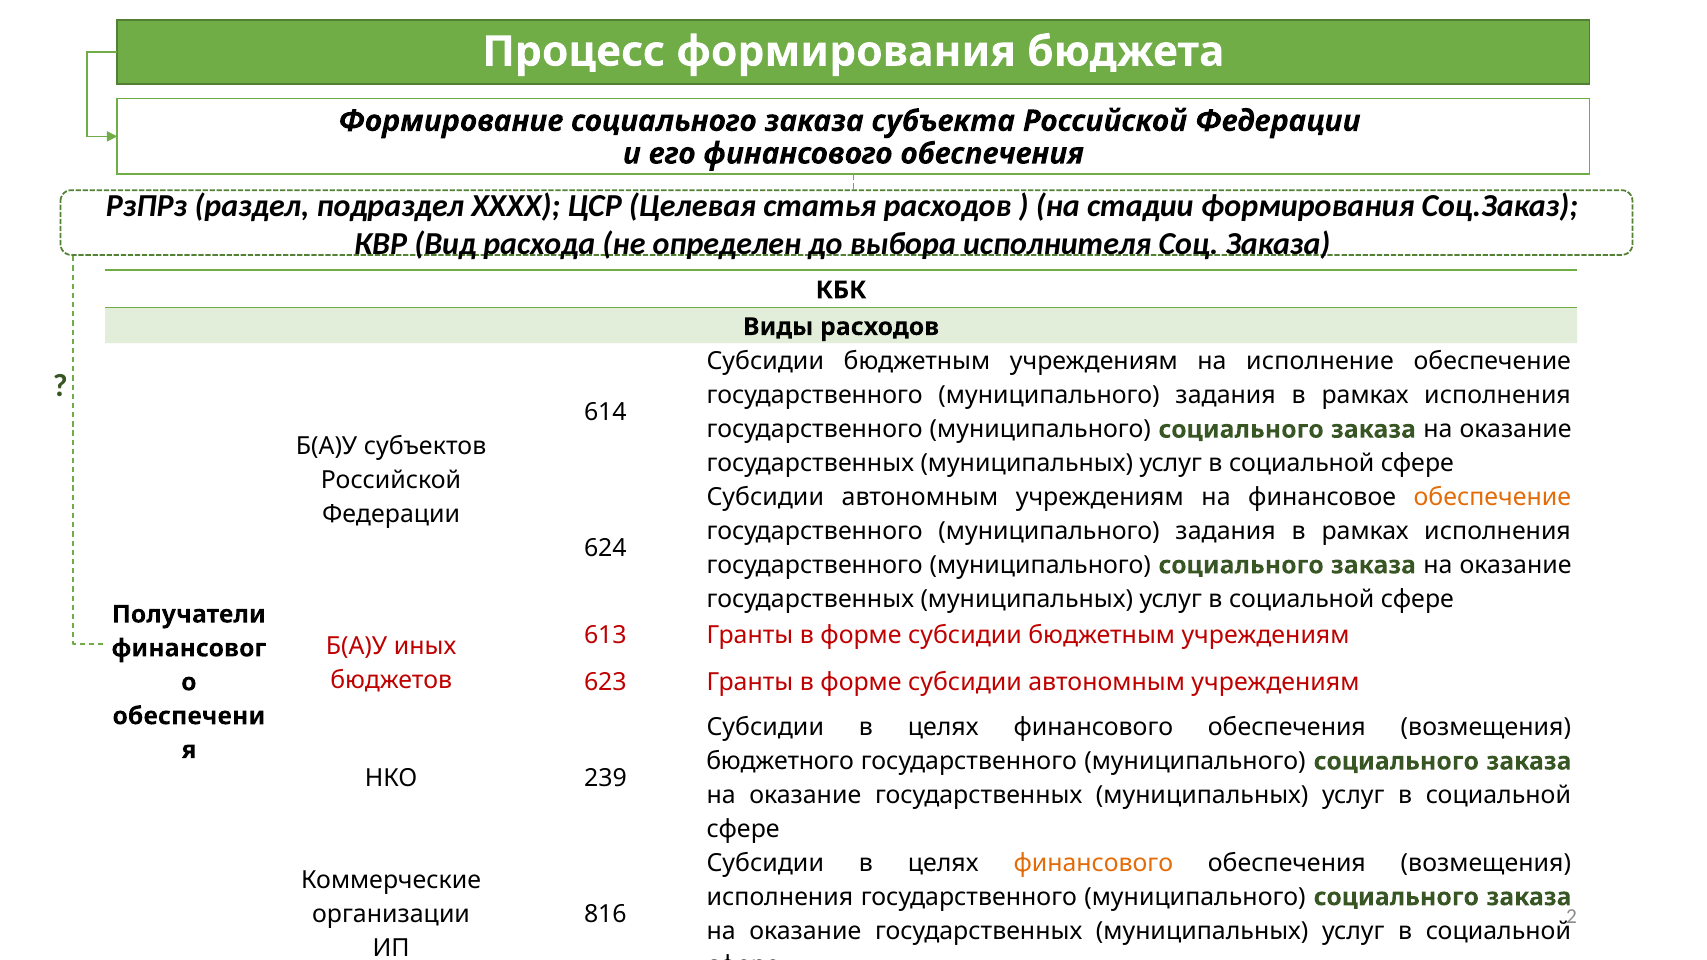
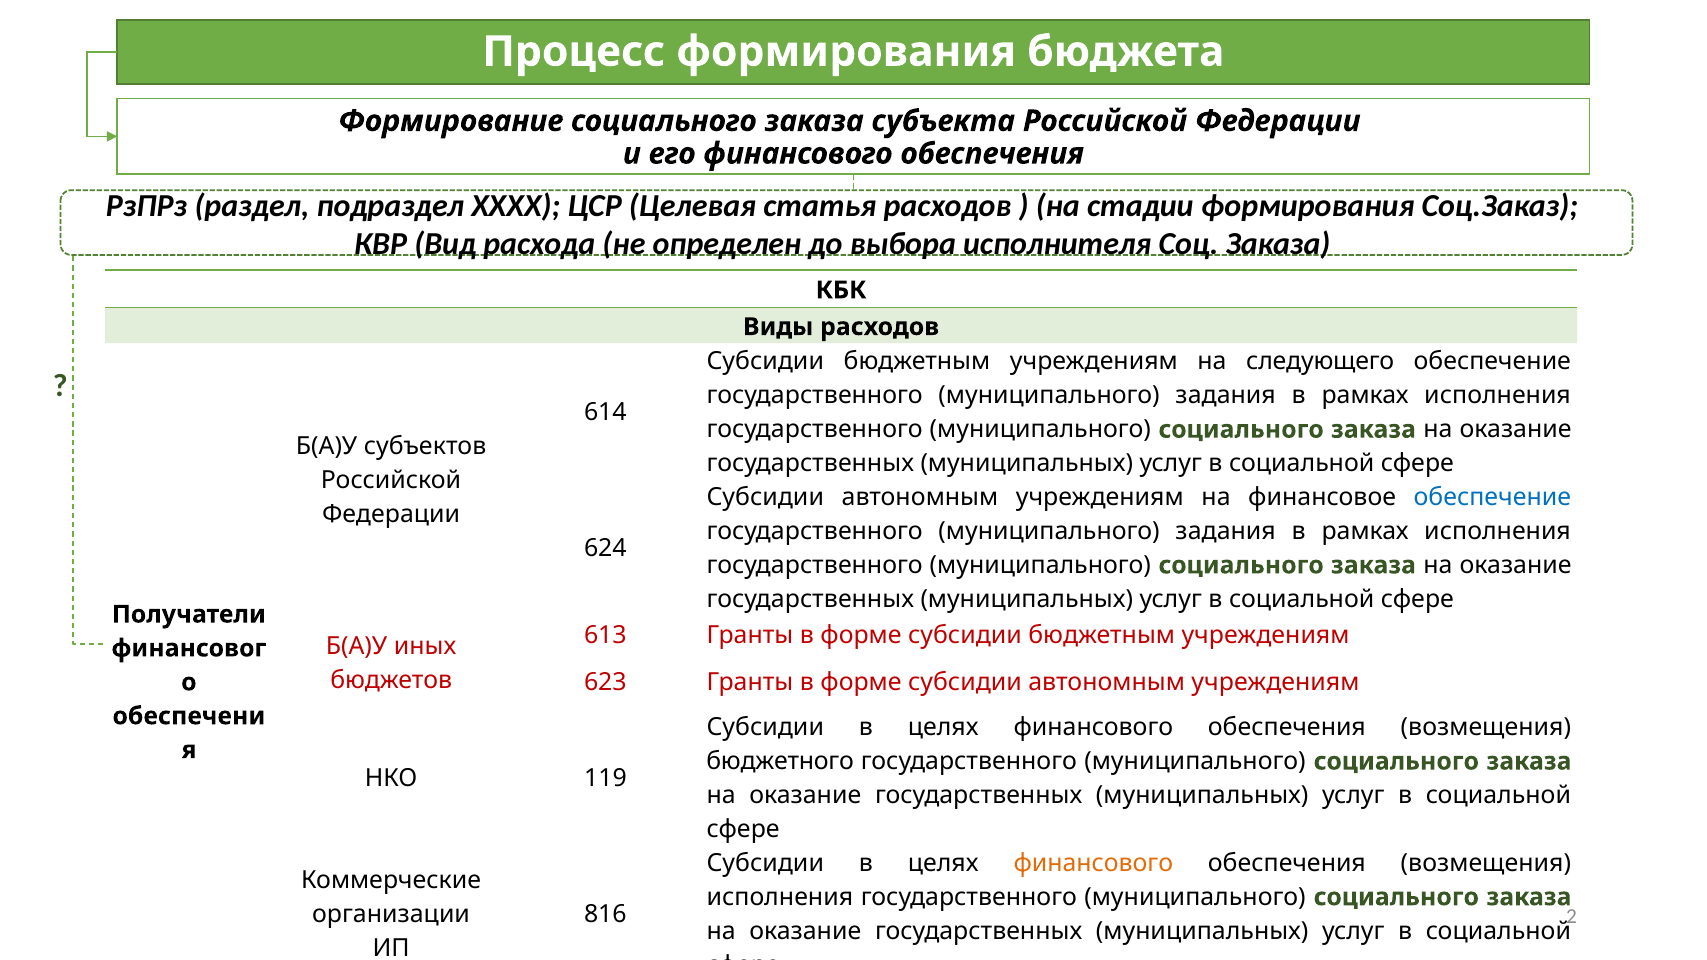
исполнение: исполнение -> следующего (1320, 362)
обеспечение colour: orange -> blue (1492, 497)
239: 239 -> 119 (605, 778)
